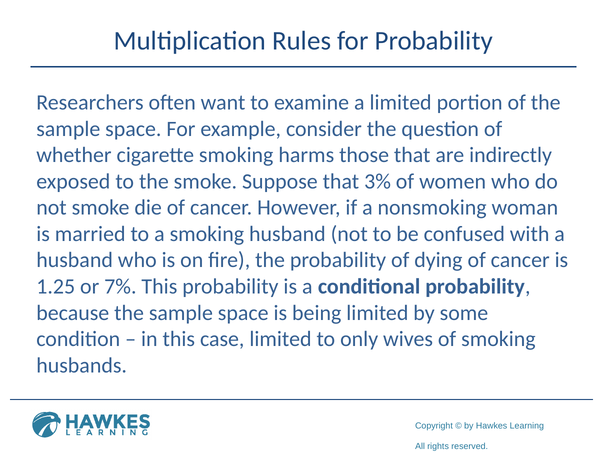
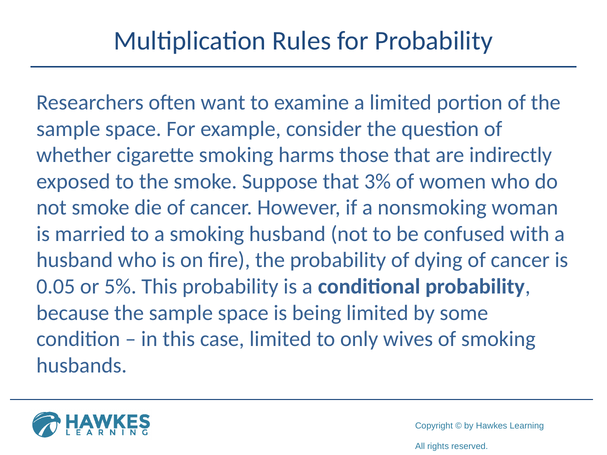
1.25: 1.25 -> 0.05 (56, 287)
7%: 7% -> 5% (120, 287)
